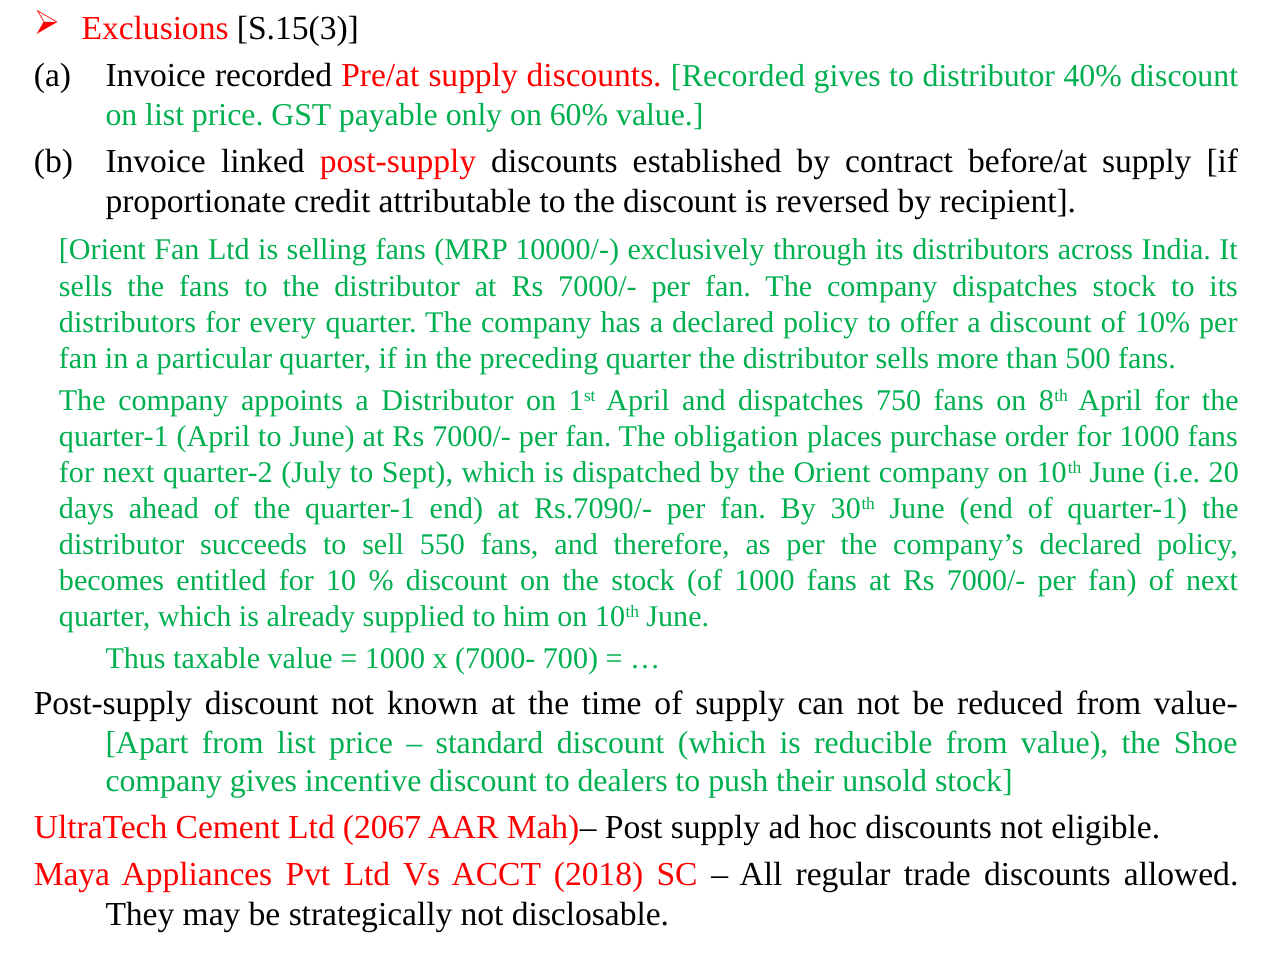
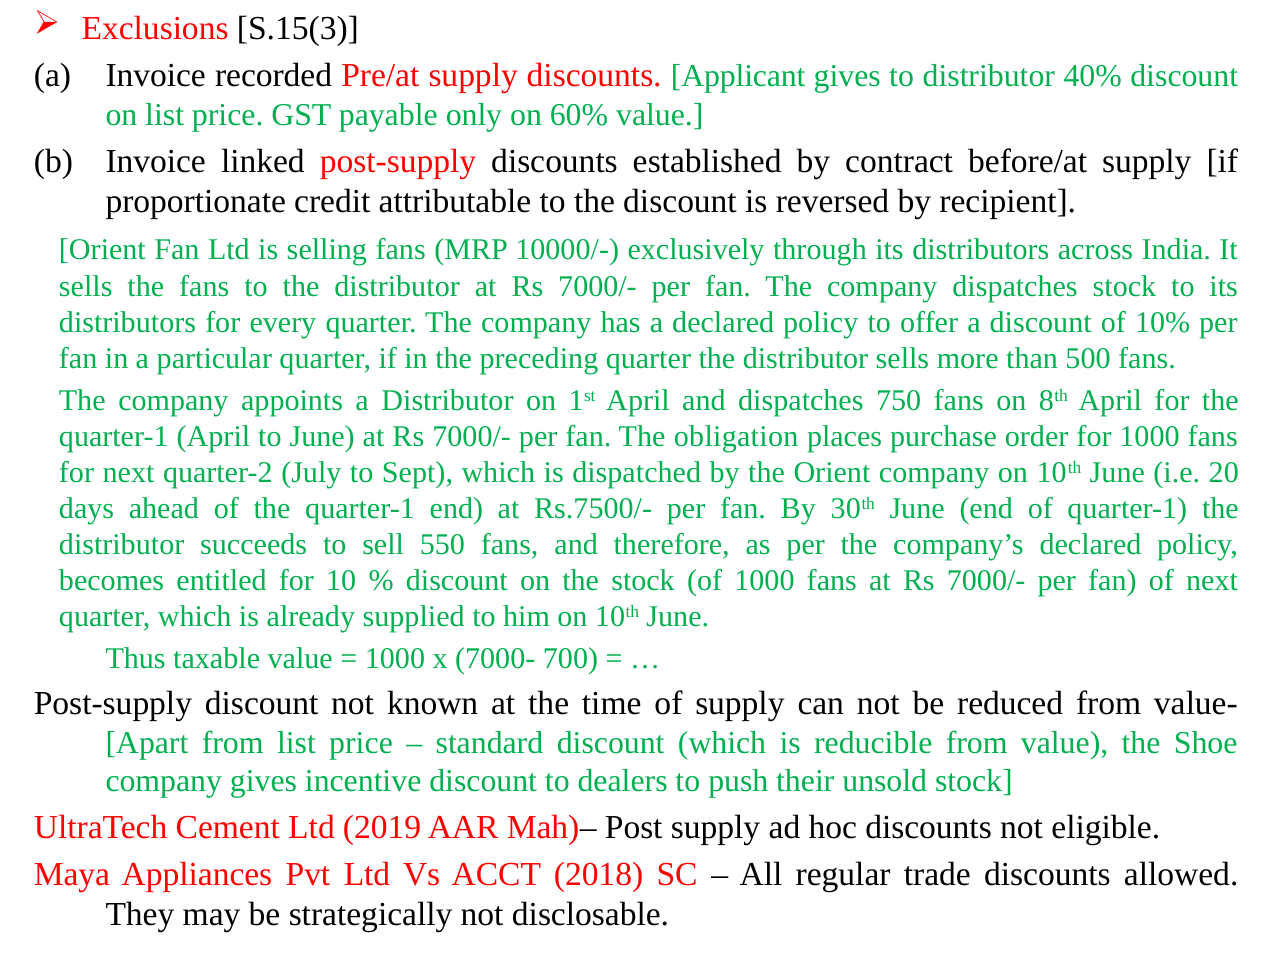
discounts Recorded: Recorded -> Applicant (738, 76)
Rs.7090/-: Rs.7090/- -> Rs.7500/- (593, 509)
2067: 2067 -> 2019 (382, 828)
